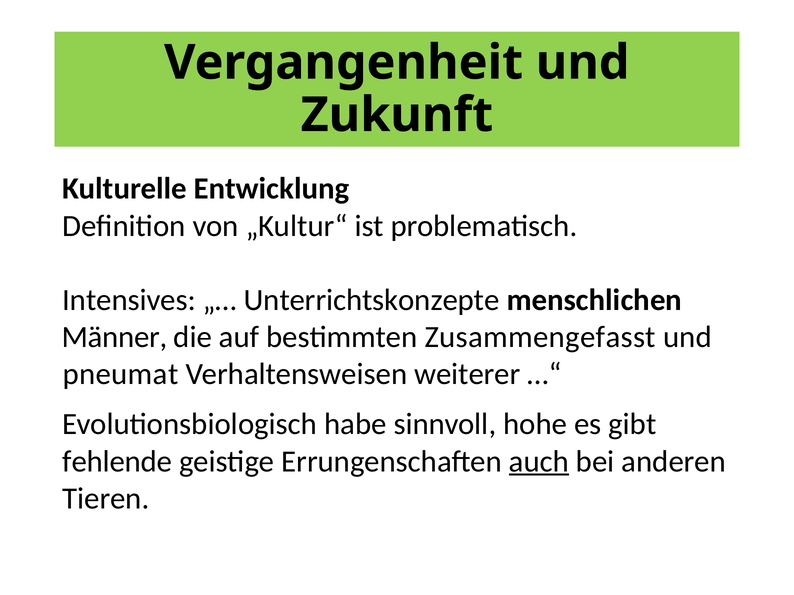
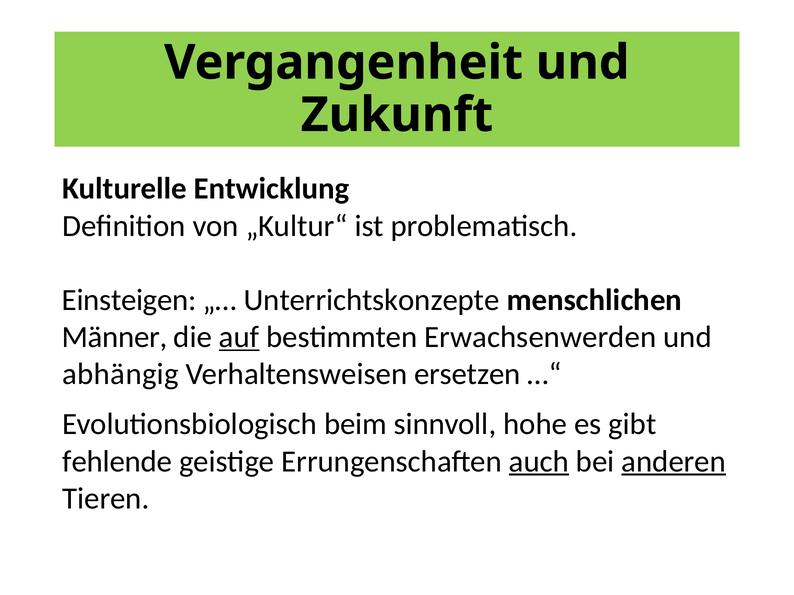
Intensives: Intensives -> Einsteigen (129, 300)
auf underline: none -> present (239, 337)
Zusammengefasst: Zusammengefasst -> Erwachsenwerden (540, 337)
pneumat: pneumat -> abhängig (121, 374)
weiterer: weiterer -> ersetzen (467, 374)
habe: habe -> beim (355, 425)
anderen underline: none -> present (674, 462)
